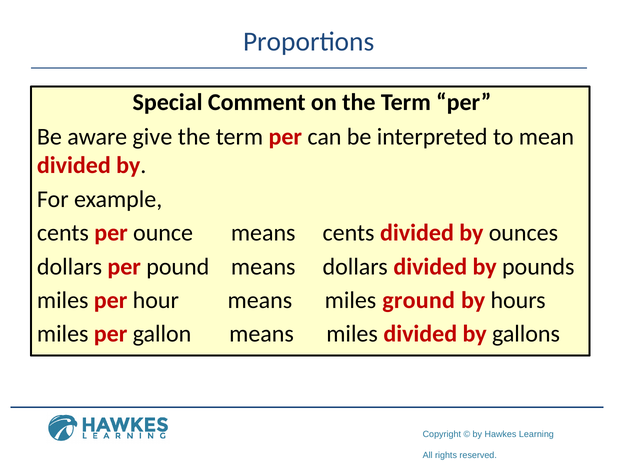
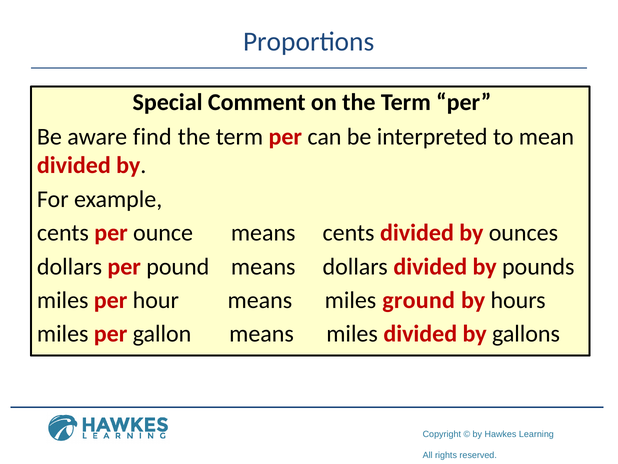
give: give -> find (152, 136)
